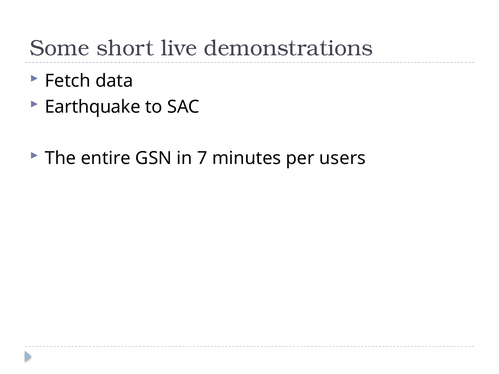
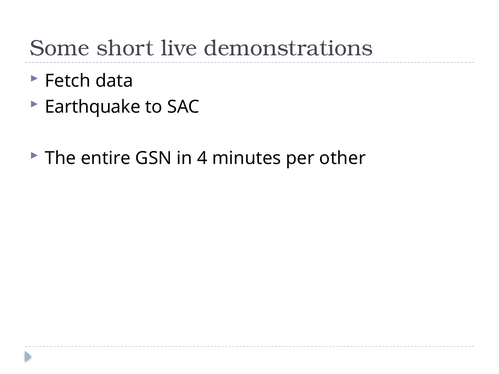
7: 7 -> 4 (202, 158)
users: users -> other (343, 158)
